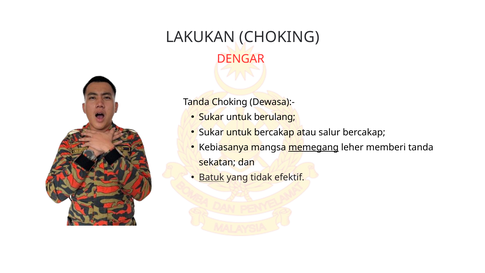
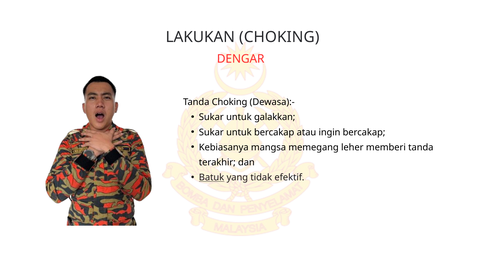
berulang: berulang -> galakkan (275, 117)
salur: salur -> ingin (329, 132)
memegang underline: present -> none (314, 147)
sekatan: sekatan -> terakhir (217, 162)
